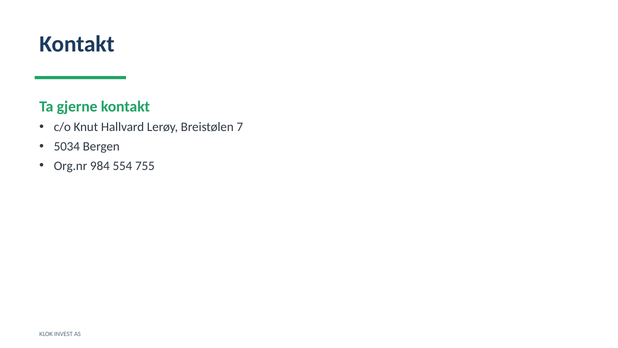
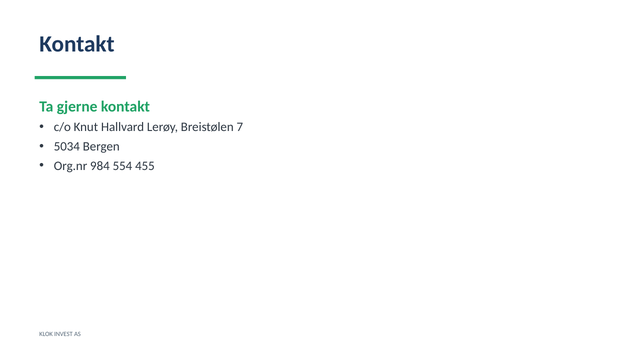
755: 755 -> 455 (145, 166)
